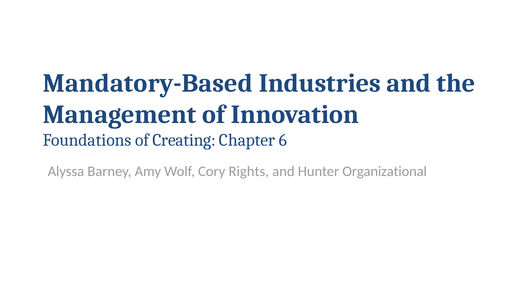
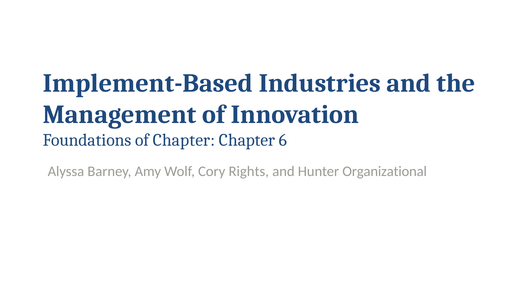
Mandatory-Based: Mandatory-Based -> Implement-Based (148, 83)
of Creating: Creating -> Chapter (184, 140)
